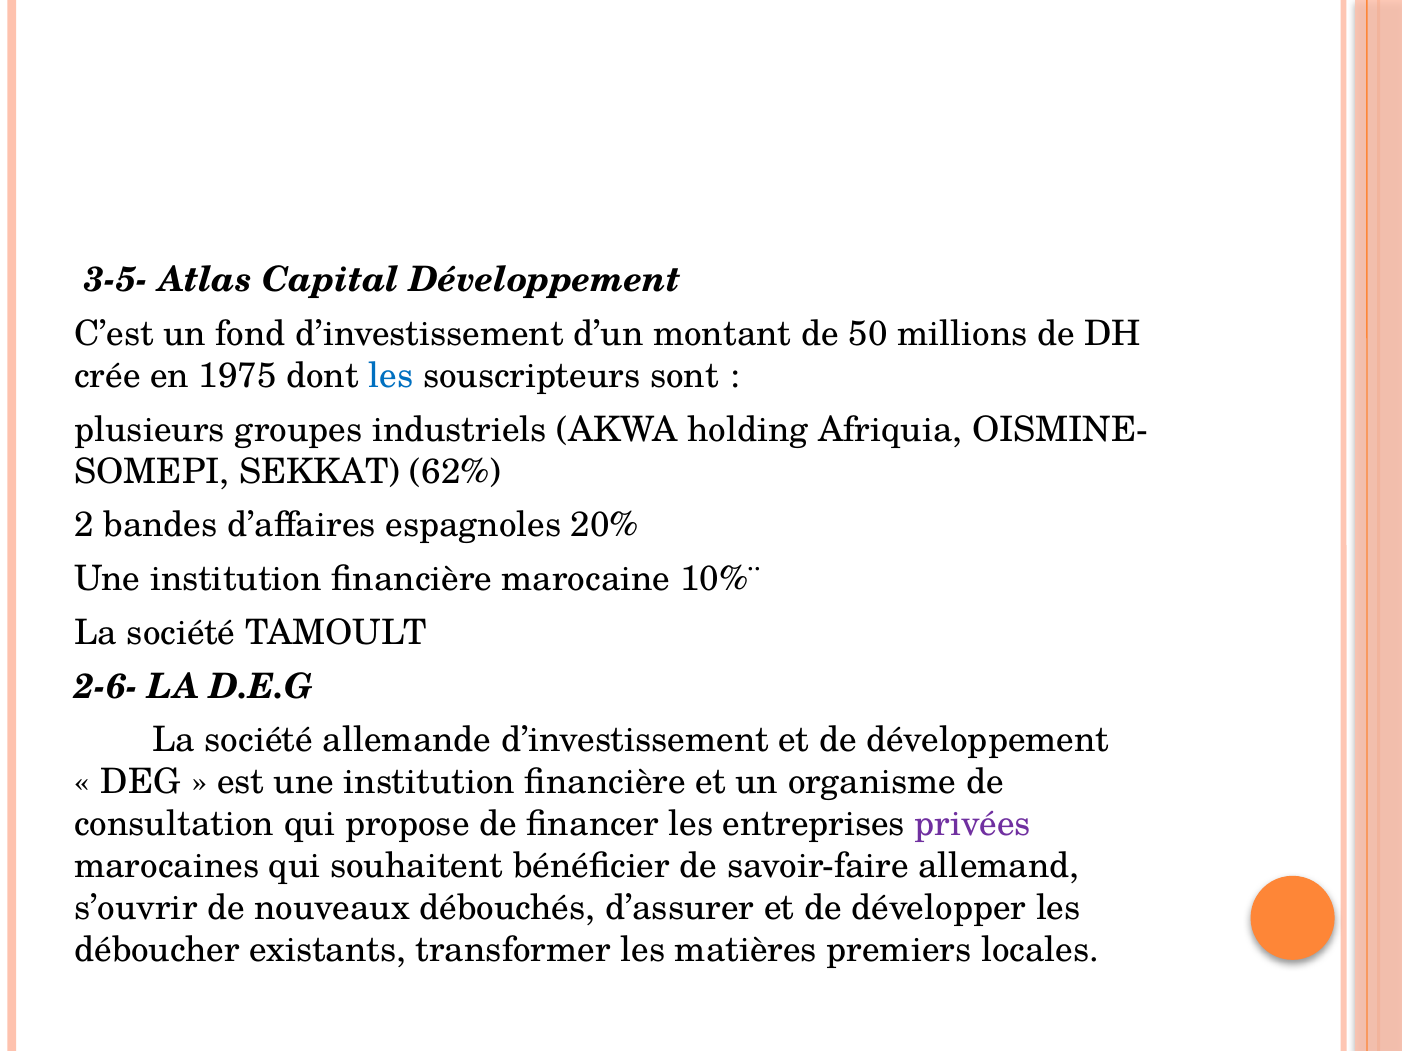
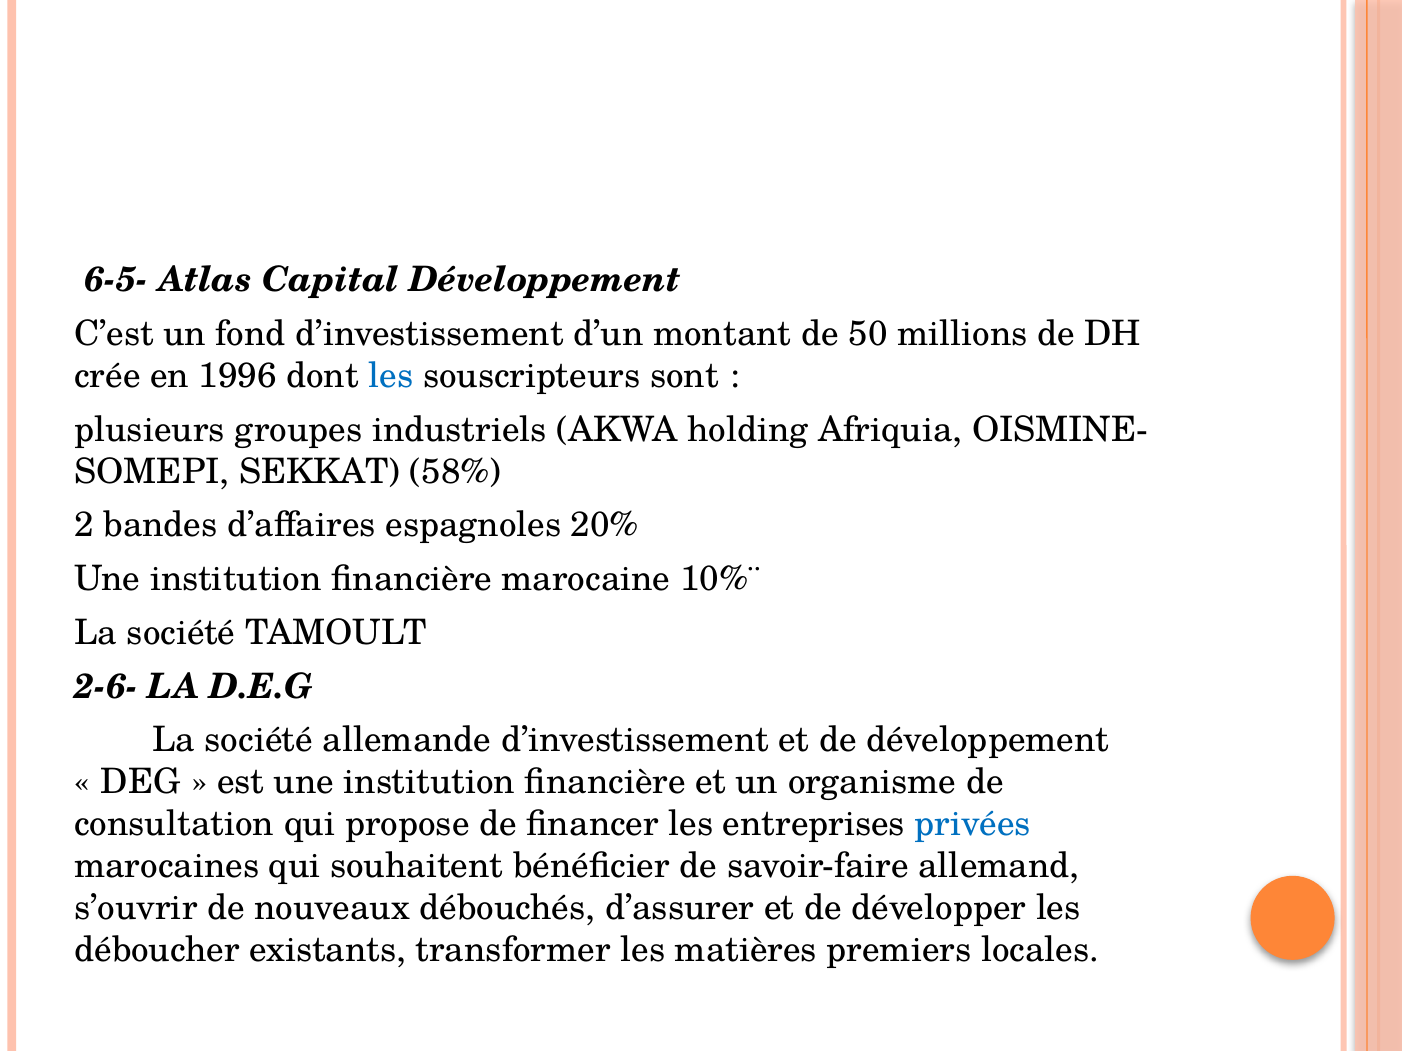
3-5-: 3-5- -> 6-5- (116, 280)
1975: 1975 -> 1996 (238, 376)
62%: 62% -> 58% (456, 472)
privées colour: purple -> blue (973, 825)
